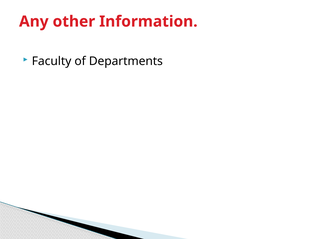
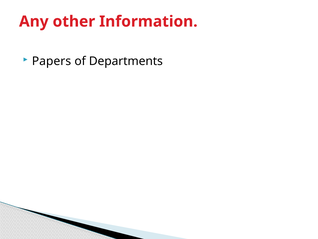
Faculty: Faculty -> Papers (52, 61)
